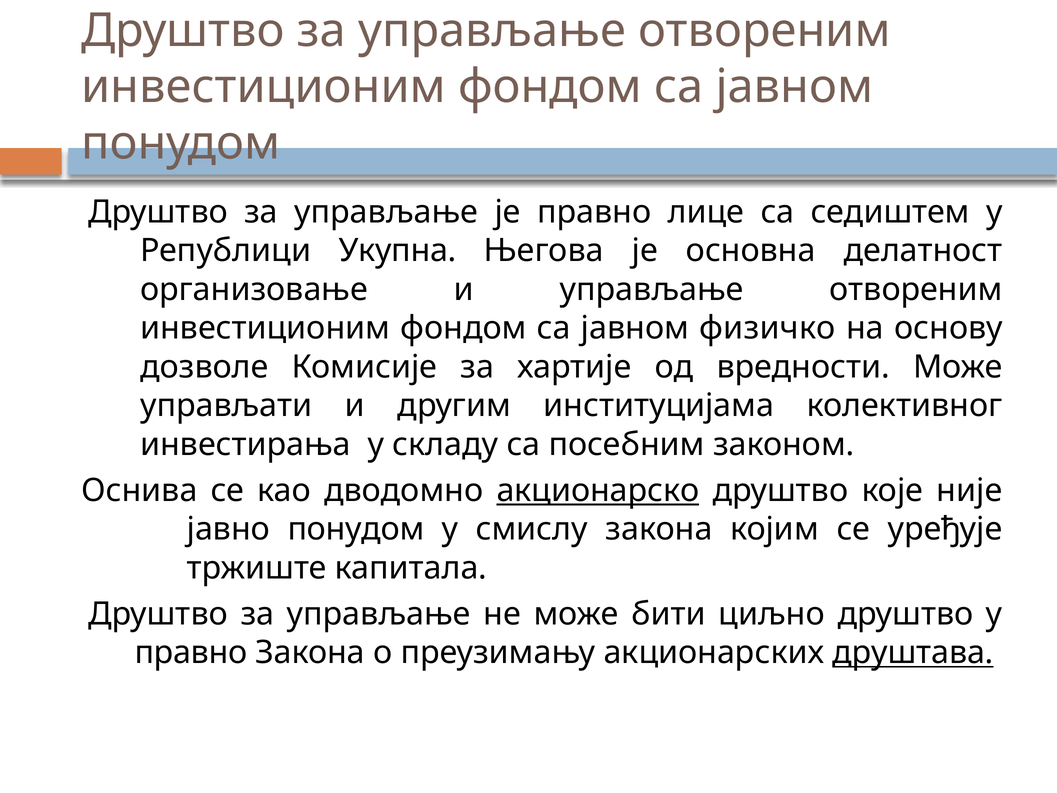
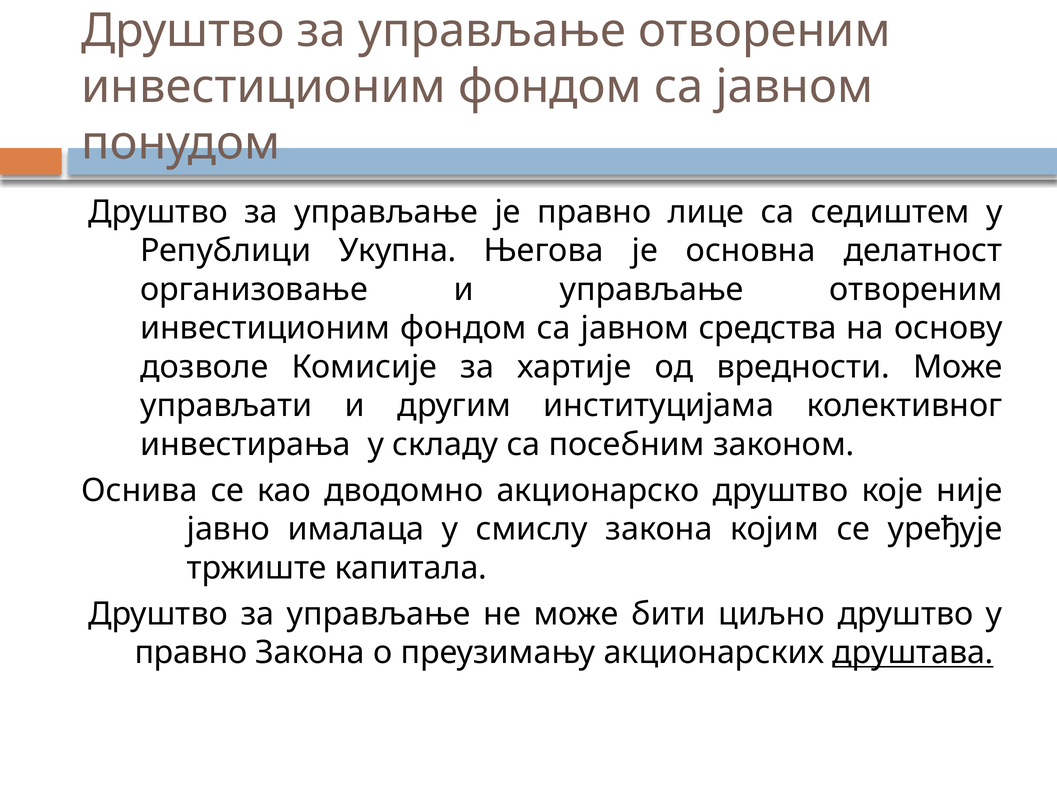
физичко: физичко -> средства (768, 328)
акционарско underline: present -> none (598, 490)
јавно понудом: понудом -> ималаца (356, 529)
